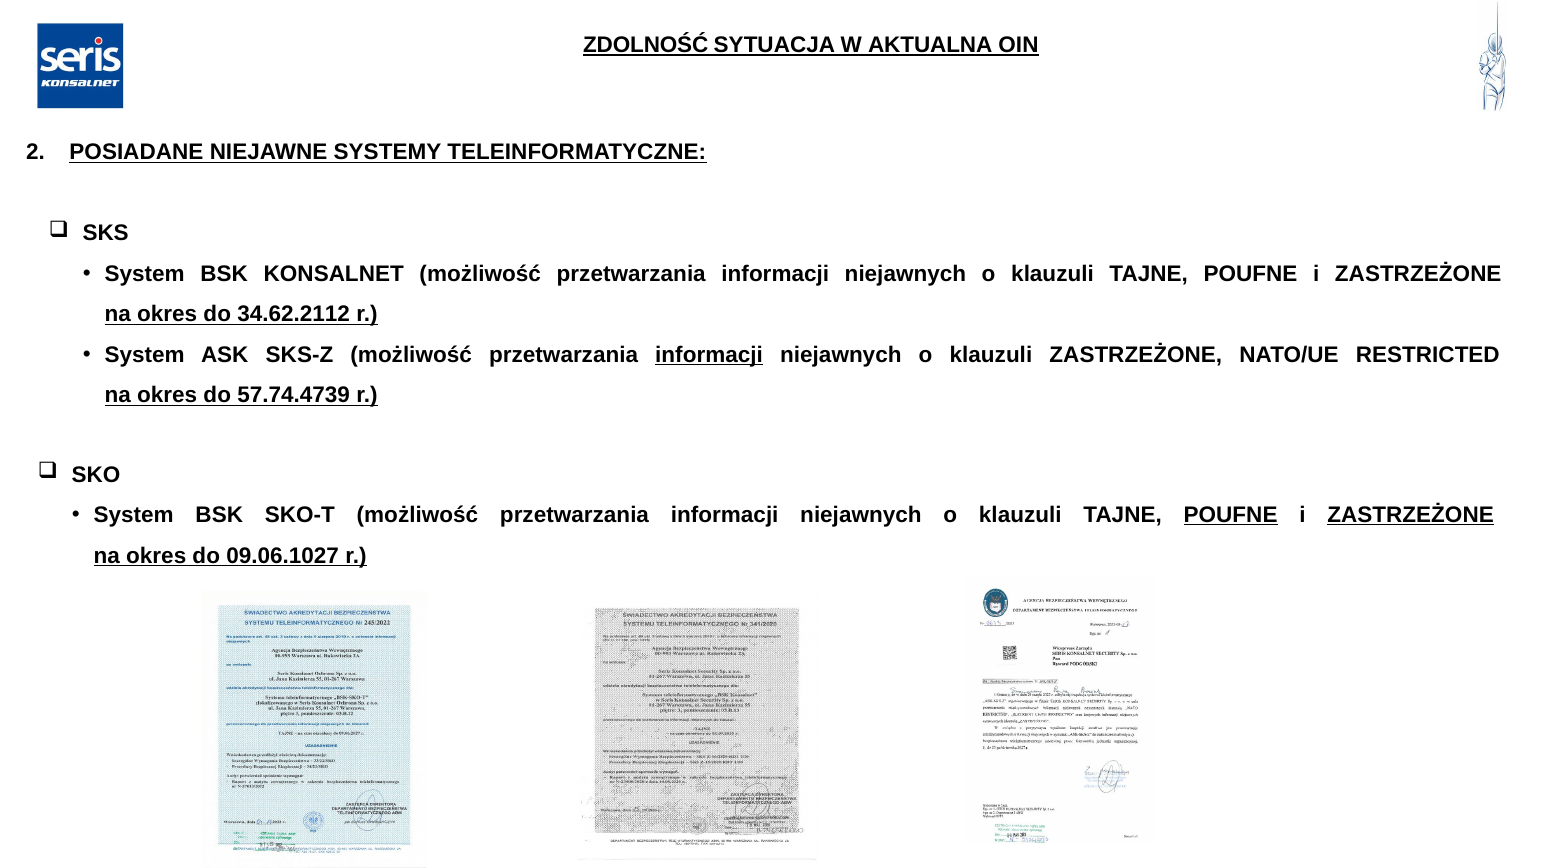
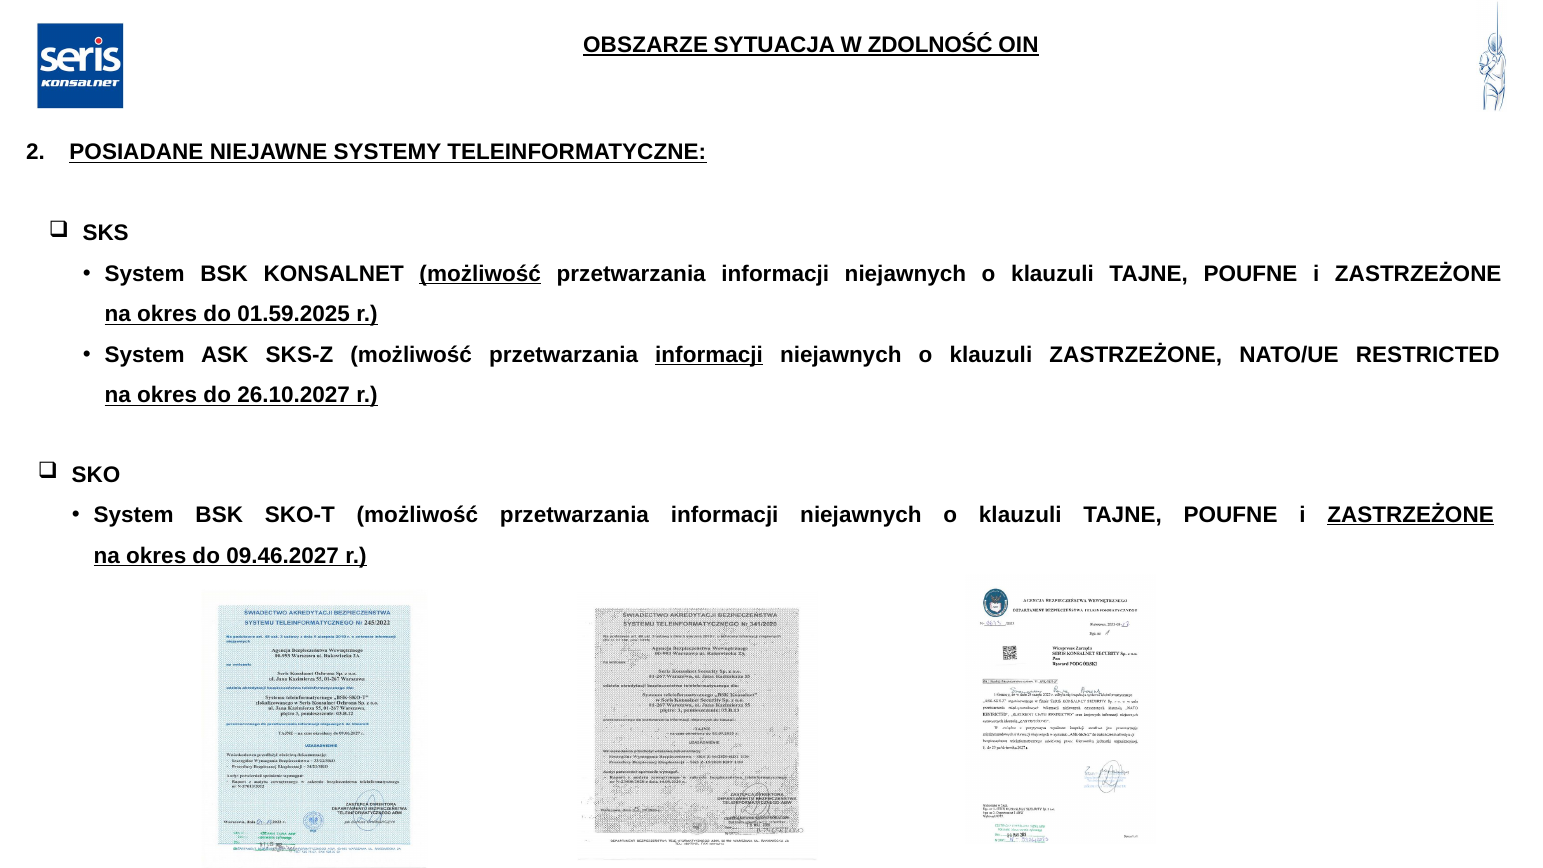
ZDOLNOŚĆ: ZDOLNOŚĆ -> OBSZARZE (646, 45)
AKTUALNA: AKTUALNA -> ZDOLNOŚĆ (930, 45)
możliwość underline: none -> present (480, 274)
34.62.2112: 34.62.2112 -> 01.59.2025 (294, 314)
57.74.4739: 57.74.4739 -> 26.10.2027 (294, 395)
POUFNE underline: present -> none (1231, 515)
09.06.1027: 09.06.1027 -> 09.46.2027 (283, 556)
